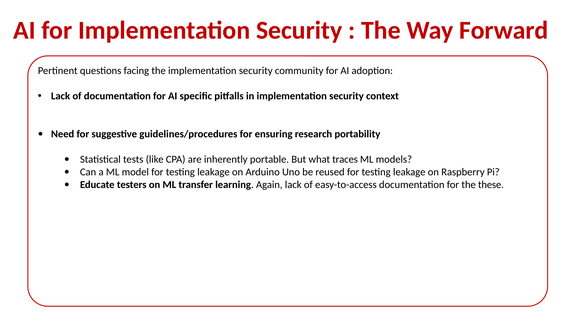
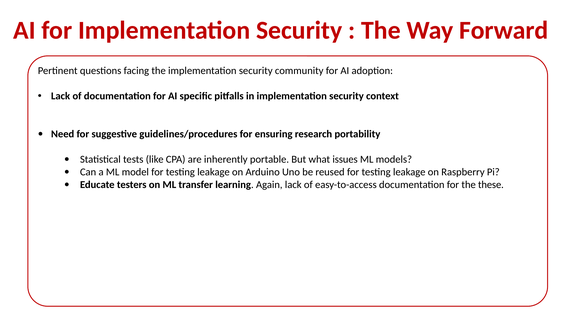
traces: traces -> issues (345, 159)
